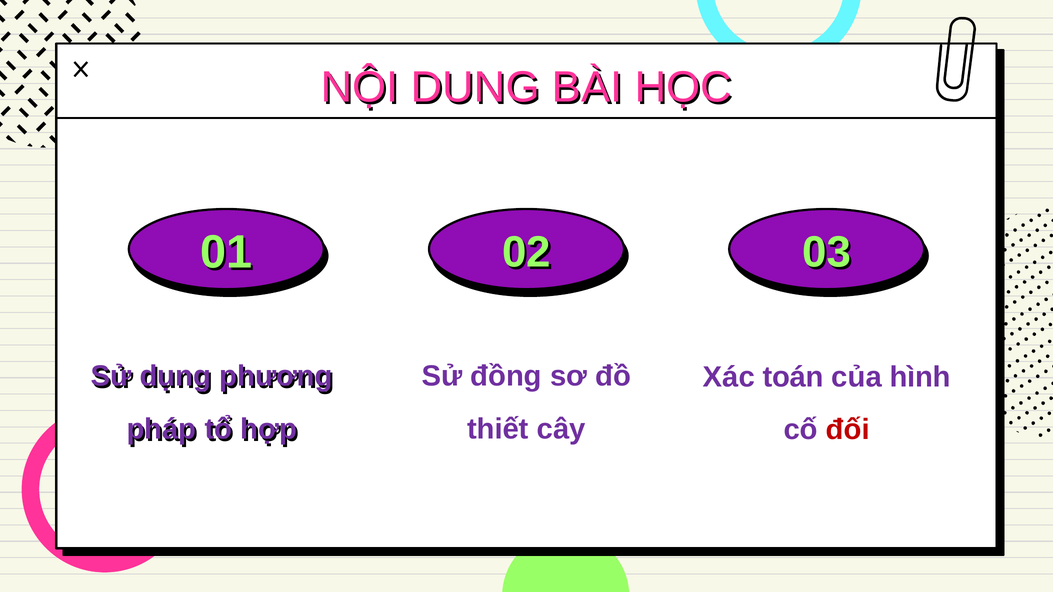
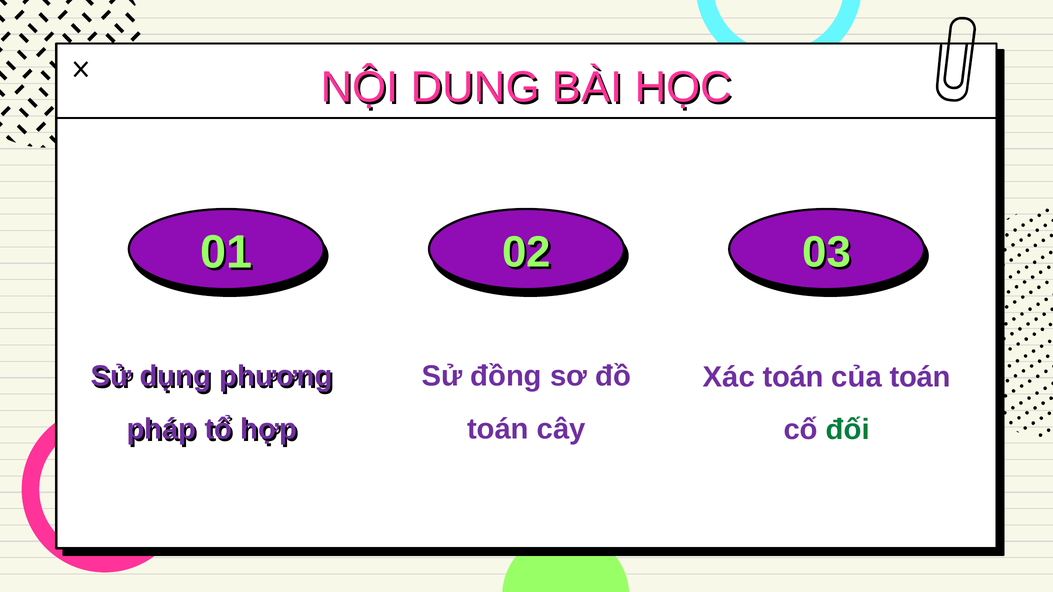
của hình: hình -> toán (920, 377)
thiết: thiết -> toán (498, 429)
đối colour: red -> green (848, 430)
